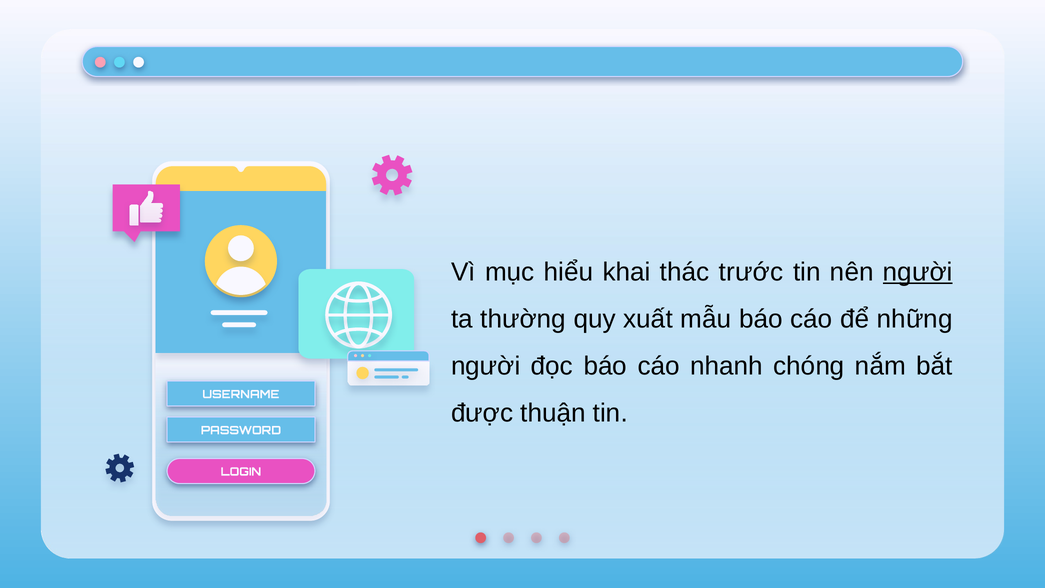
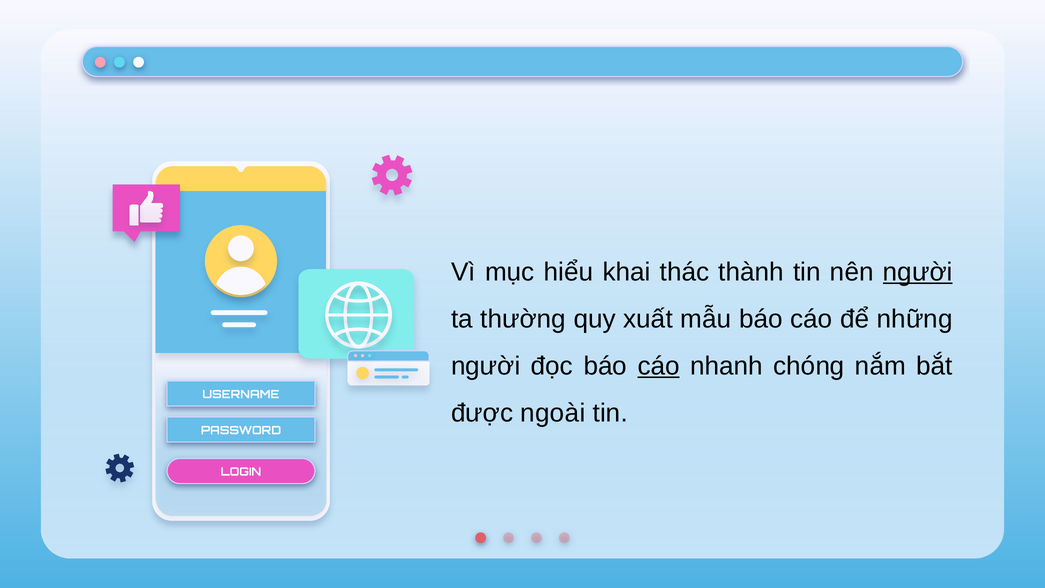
trước: trước -> thành (751, 272)
cáo underline: none -> present (659, 366)
thuận: thuận -> ngoài (553, 413)
